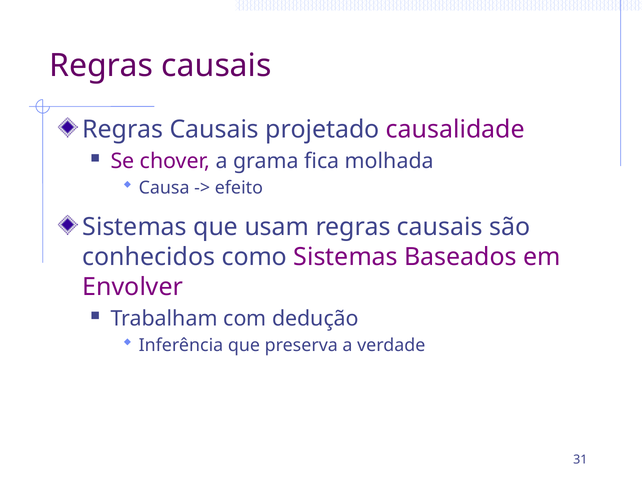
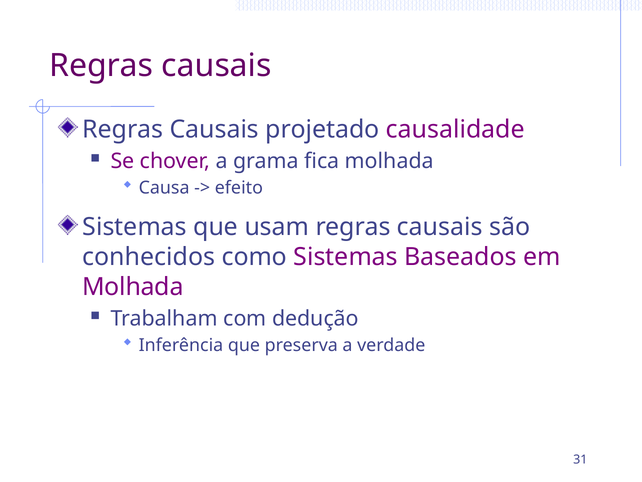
Envolver: Envolver -> Molhada (133, 287)
